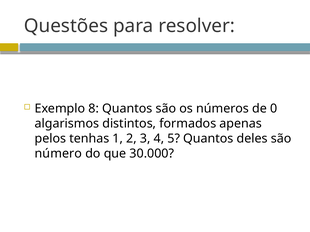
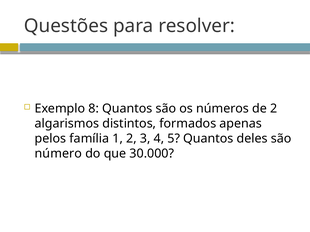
de 0: 0 -> 2 (274, 109)
tenhas: tenhas -> família (89, 139)
